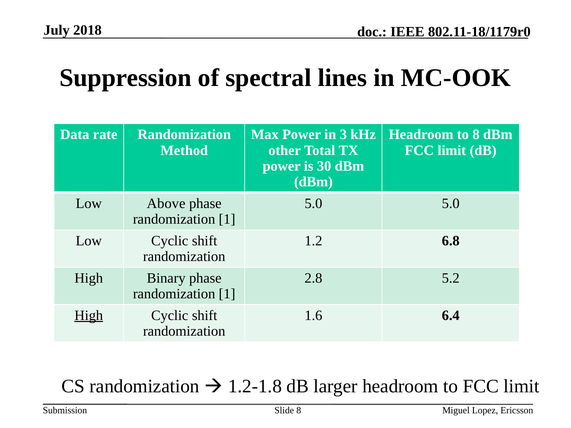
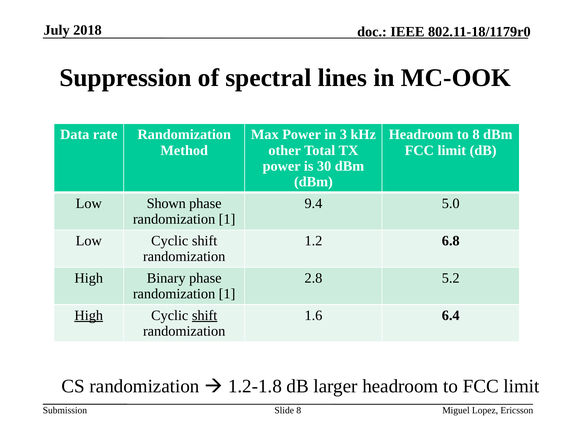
Above: Above -> Shown (166, 204)
5.0: 5.0 -> 9.4 (313, 204)
shift underline: none -> present (205, 316)
